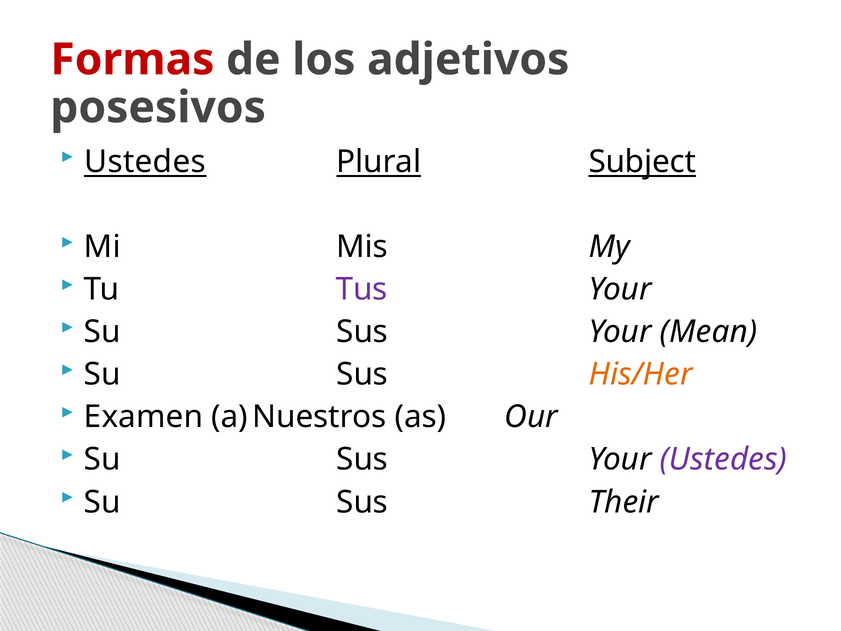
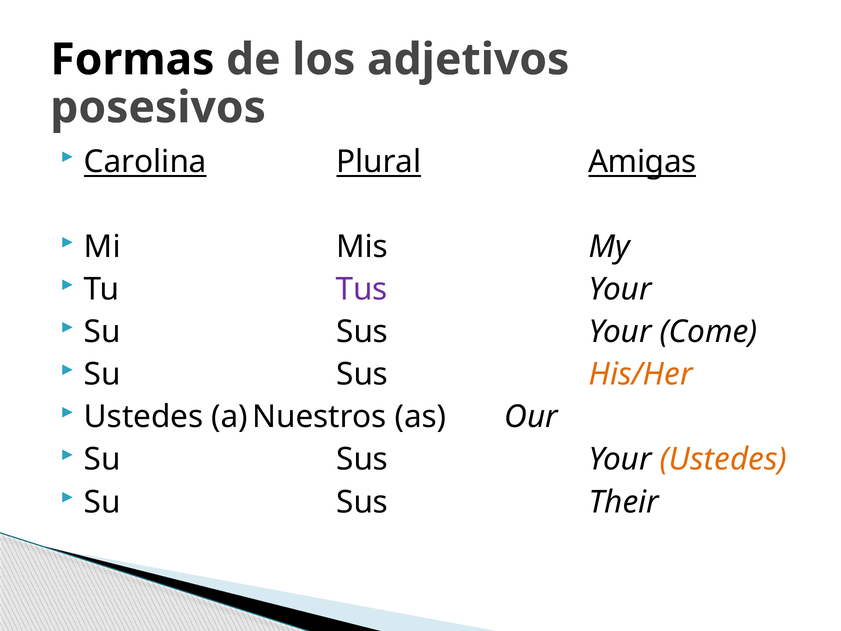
Formas colour: red -> black (132, 60)
Ustedes: Ustedes -> Carolina (145, 162)
Subject: Subject -> Amigas (642, 162)
Mean: Mean -> Come (709, 332)
Examen: Examen -> Ustedes (144, 417)
Ustedes colour: purple -> orange (723, 459)
